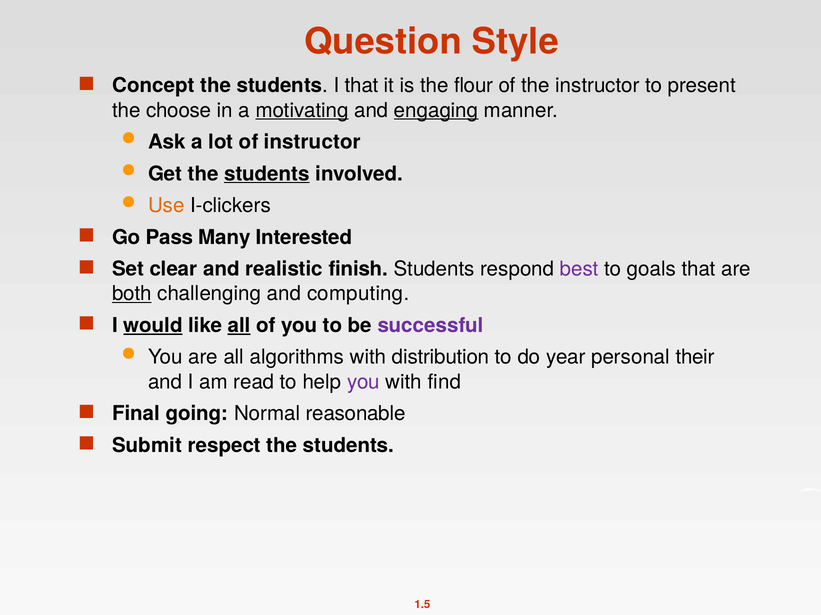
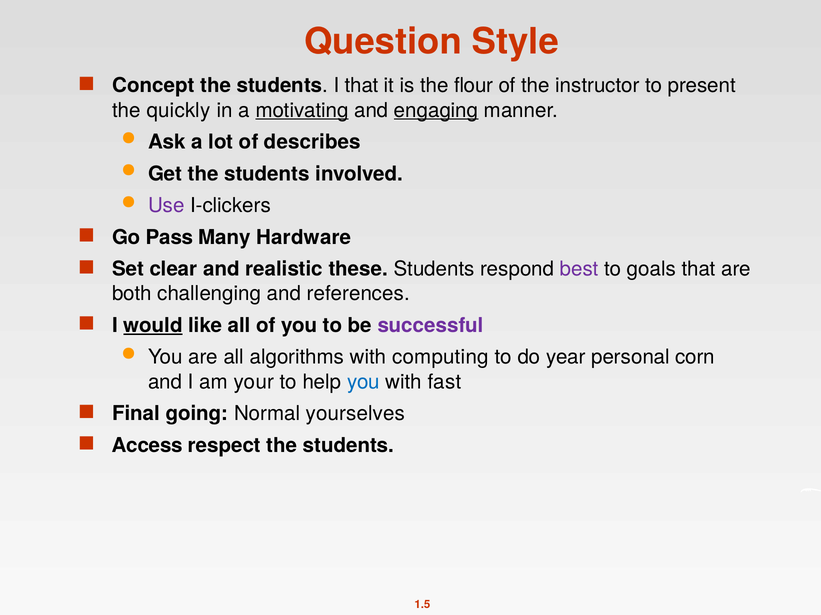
choose: choose -> quickly (179, 110)
of instructor: instructor -> describes (312, 142)
students underline: present -> none (267, 174)
Use colour: orange -> purple (166, 206)
Interested: Interested -> Hardware (304, 238)
finish: finish -> these (358, 269)
both underline: present -> none (132, 294)
computing: computing -> references (358, 294)
all underline: present -> none (239, 326)
distribution: distribution -> computing (441, 358)
their: their -> corn (695, 358)
read: read -> your (254, 382)
you colour: purple -> blue (363, 382)
find: find -> fast (444, 382)
reasonable: reasonable -> yourselves (355, 414)
Submit: Submit -> Access (147, 446)
